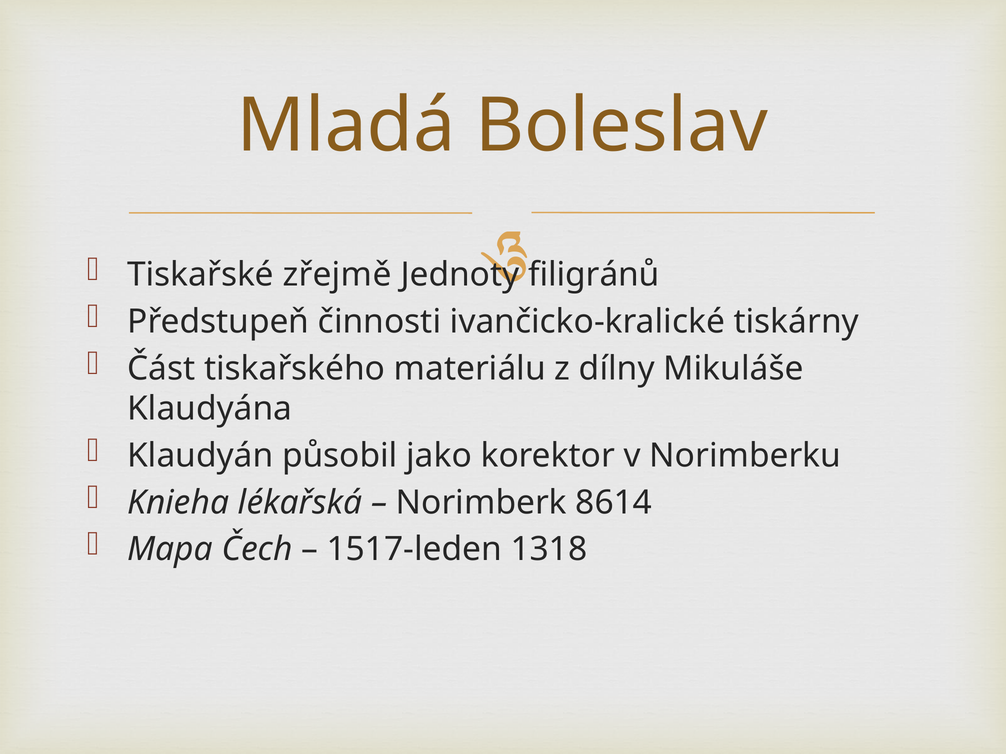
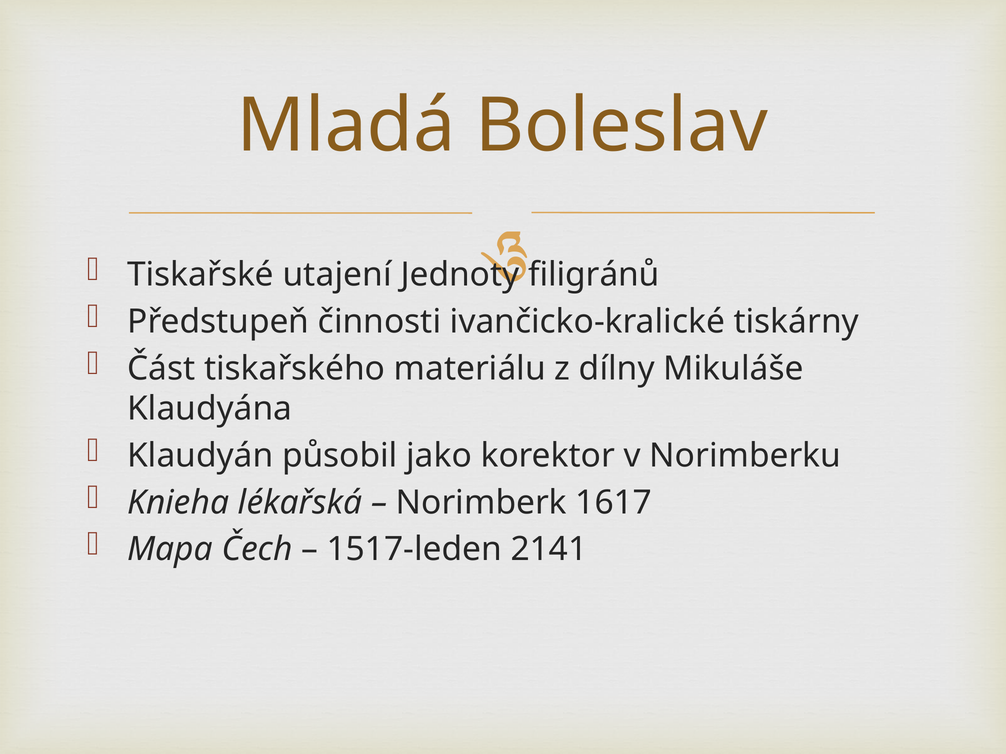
zřejmě: zřejmě -> utajení (337, 275)
8614: 8614 -> 1617 (614, 503)
1318: 1318 -> 2141 (549, 550)
